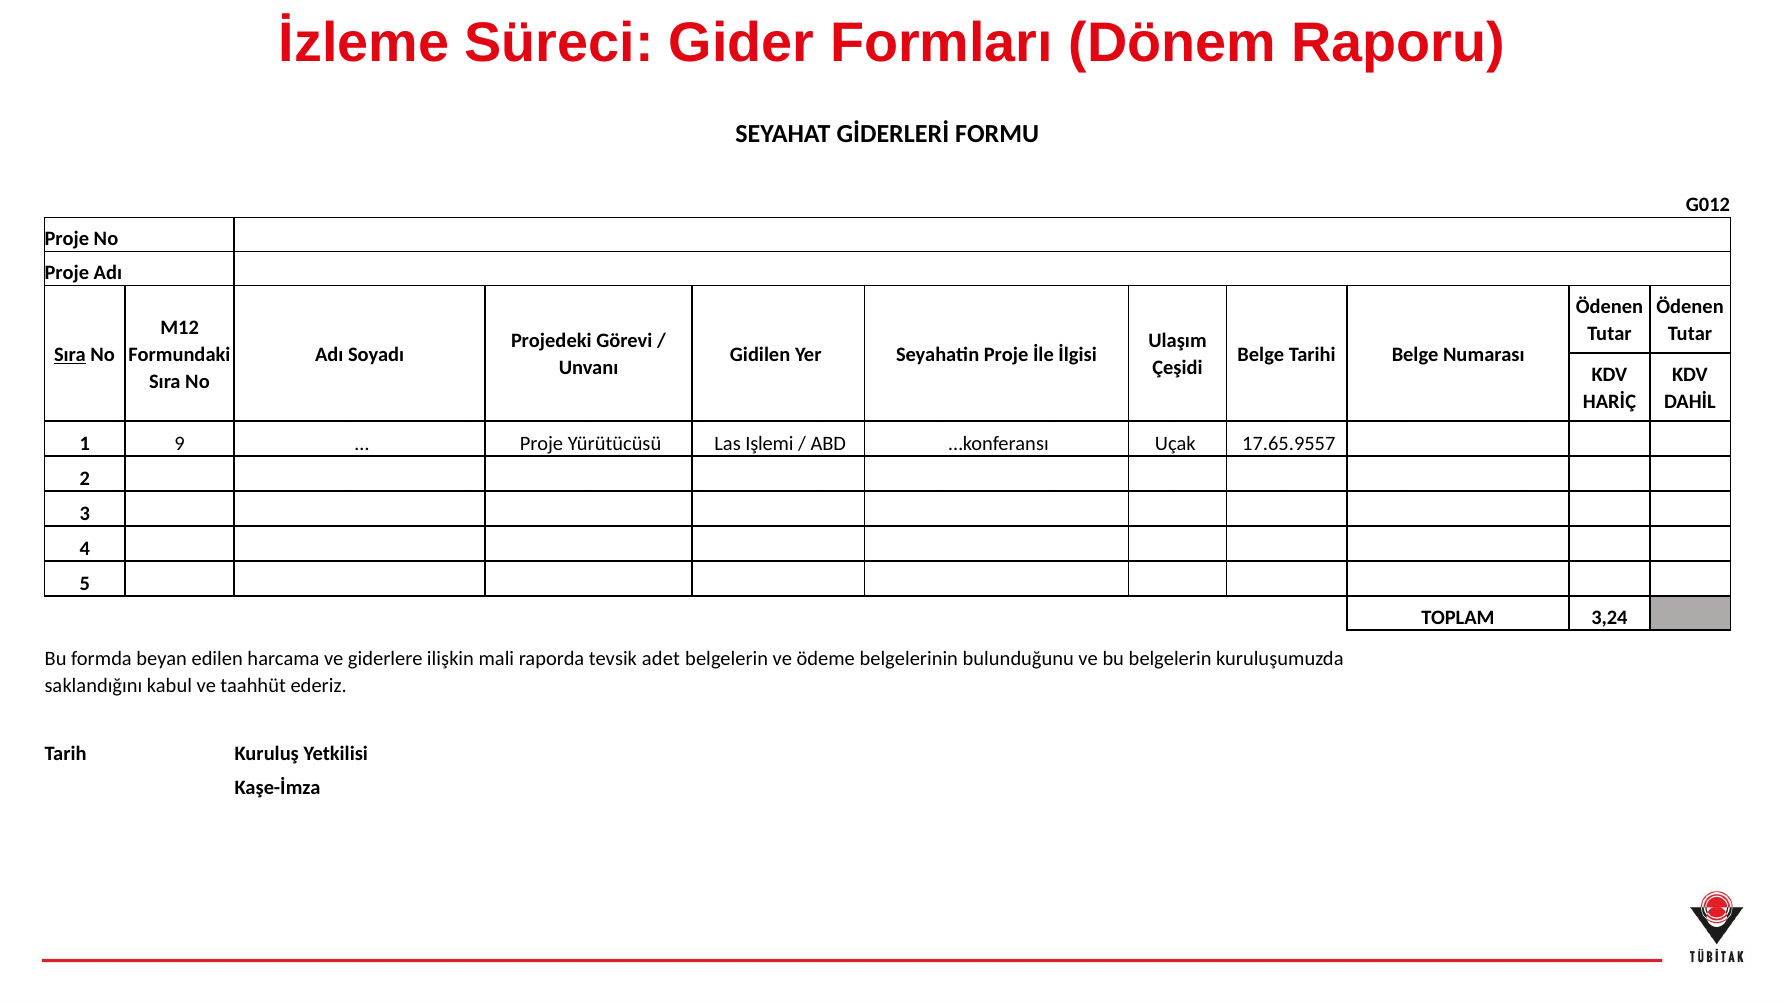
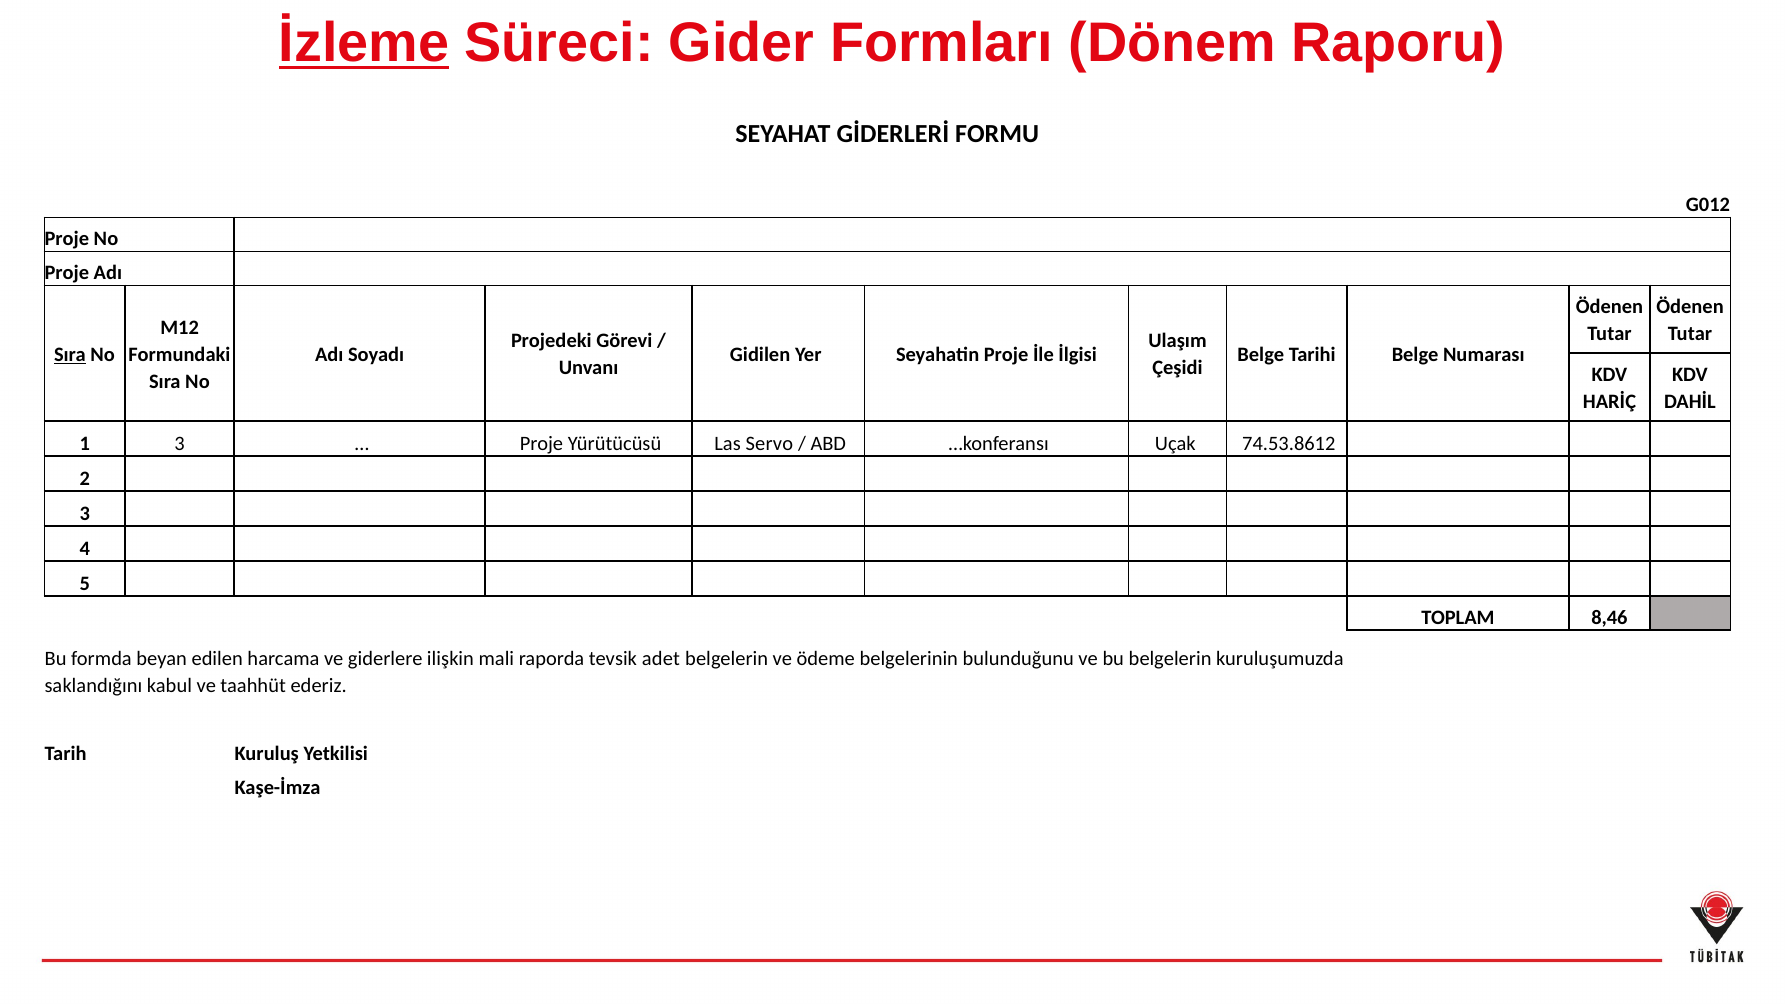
İzleme underline: none -> present (364, 44)
1 9: 9 -> 3 (180, 444)
Işlemi: Işlemi -> Servo (769, 444)
17.65.9557: 17.65.9557 -> 74.53.8612 (1289, 444)
3,24: 3,24 -> 8,46 (1609, 618)
